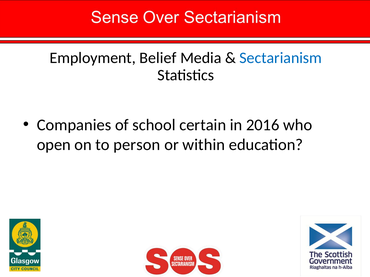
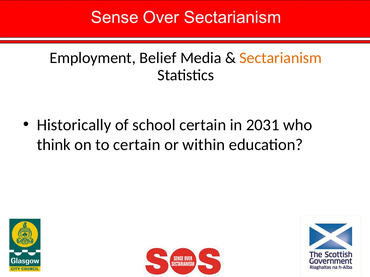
Sectarianism colour: blue -> orange (281, 58)
Companies: Companies -> Historically (74, 125)
2016: 2016 -> 2031 (263, 125)
open: open -> think (54, 145)
to person: person -> certain (137, 145)
